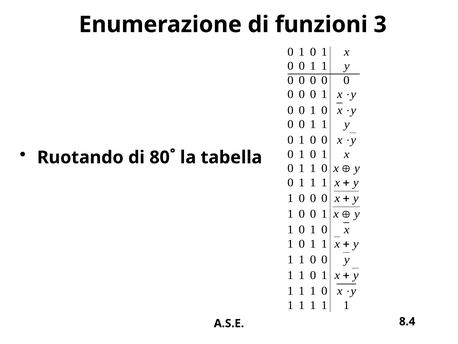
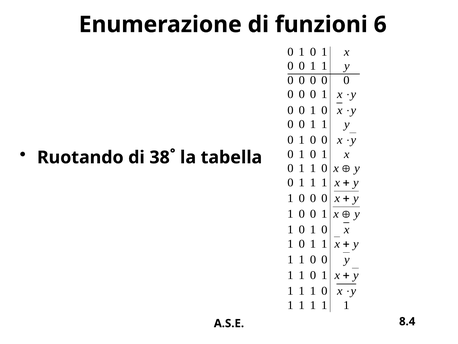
3: 3 -> 6 (380, 25)
80˚: 80˚ -> 38˚ (162, 157)
